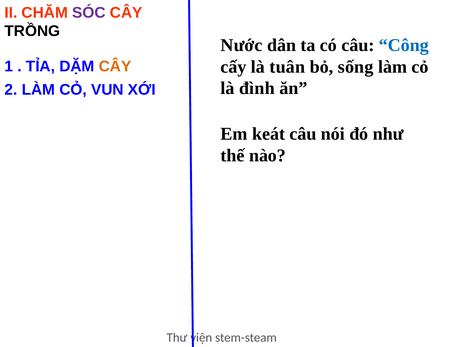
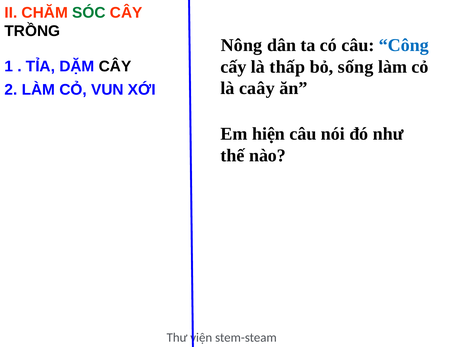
SÓC colour: purple -> green (89, 13)
Nước: Nước -> Nông (242, 45)
tuân: tuân -> thấp (287, 67)
CÂY colour: orange -> black (115, 67)
đình: đình -> caây (257, 88)
keát: keát -> hiện (269, 134)
